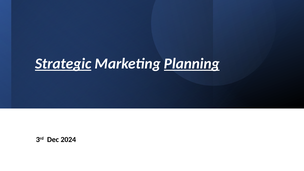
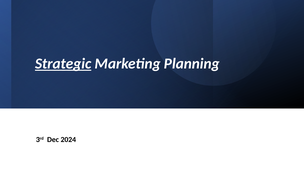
Planning underline: present -> none (192, 64)
